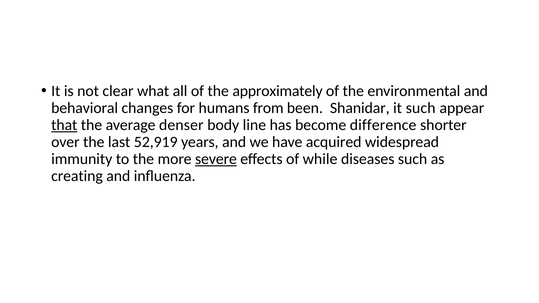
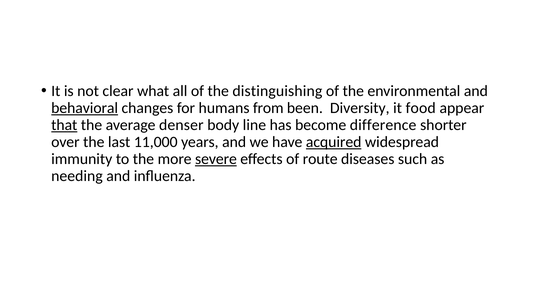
approximately: approximately -> distinguishing (277, 91)
behavioral underline: none -> present (85, 108)
Shanidar: Shanidar -> Diversity (360, 108)
it such: such -> food (421, 108)
52,919: 52,919 -> 11,000 (156, 142)
acquired underline: none -> present (334, 142)
while: while -> route (320, 159)
creating: creating -> needing (77, 176)
